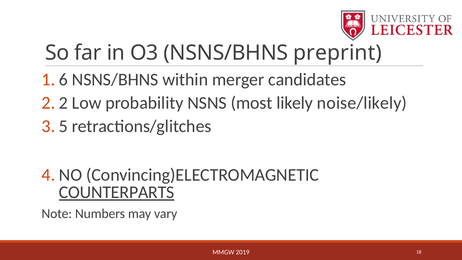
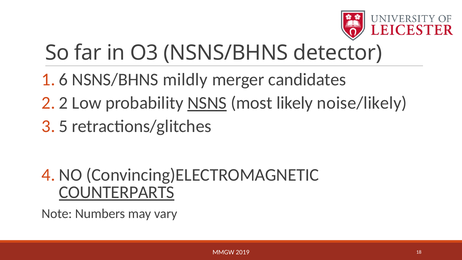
preprint: preprint -> detector (338, 53)
within: within -> mildly (185, 80)
NSNS underline: none -> present (207, 103)
